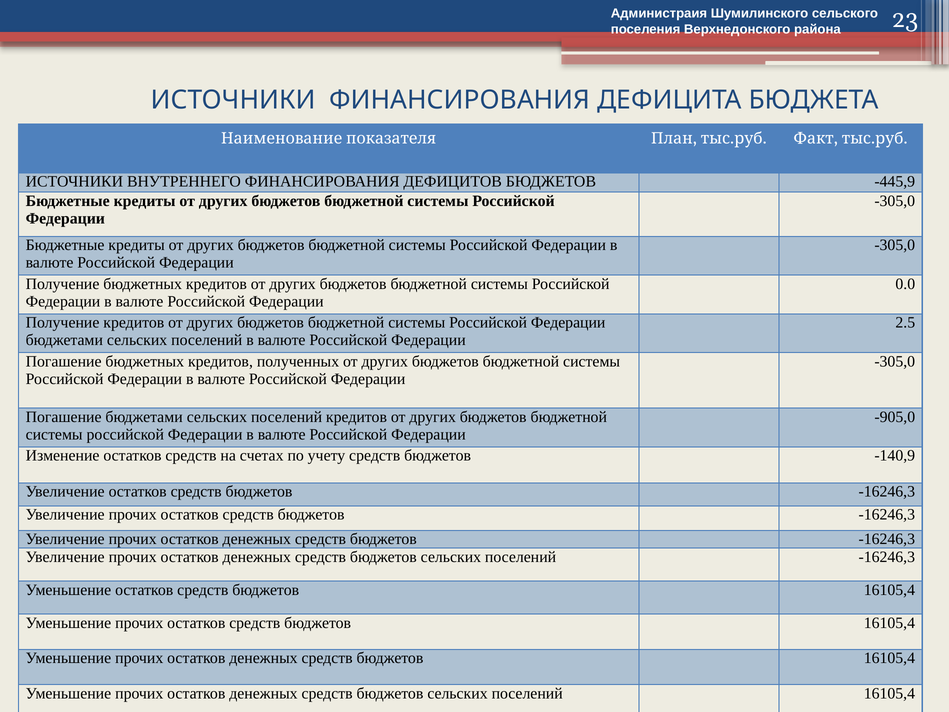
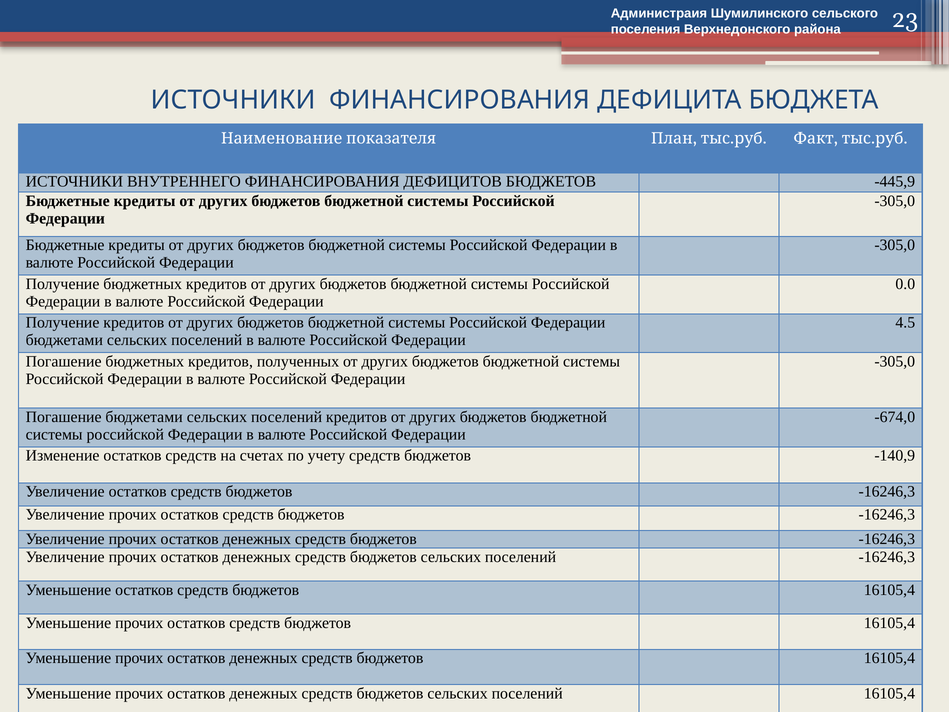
2.5: 2.5 -> 4.5 (905, 323)
-905,0: -905,0 -> -674,0 (895, 417)
